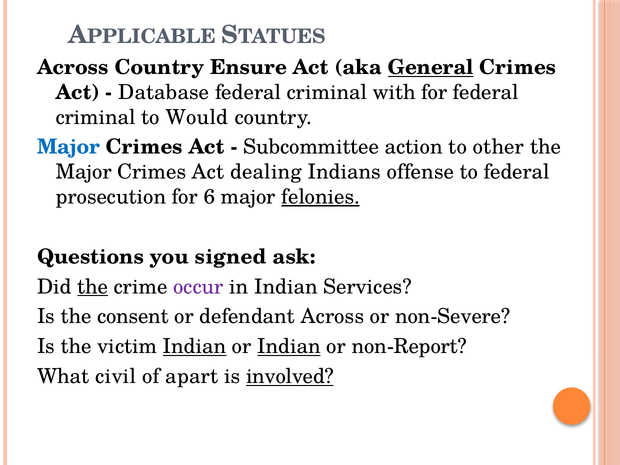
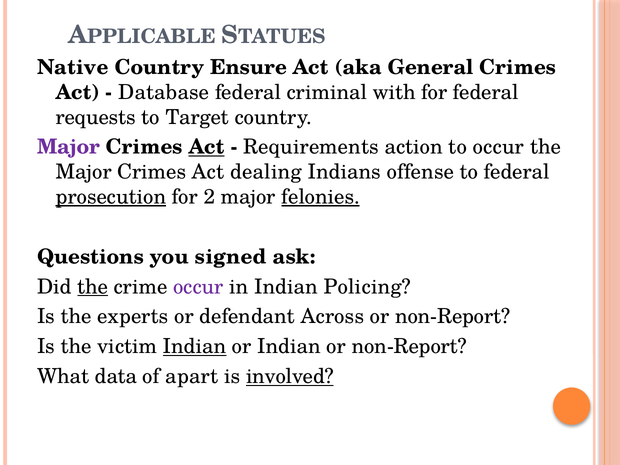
Across: Across -> Native (73, 68)
General underline: present -> none (431, 68)
criminal: criminal -> requests (96, 117)
Would: Would -> Target (197, 117)
Major colour: blue -> purple (69, 147)
Act underline: none -> present (207, 147)
Subcommittee: Subcommittee -> Requirements (311, 147)
to other: other -> occur (498, 147)
prosecution underline: none -> present (111, 197)
6: 6 -> 2 (209, 197)
Services: Services -> Policing (367, 287)
consent: consent -> experts (133, 317)
non-Severe: non-Severe -> non-Report (453, 317)
Indian underline: present -> none (289, 347)
civil: civil -> data (116, 377)
